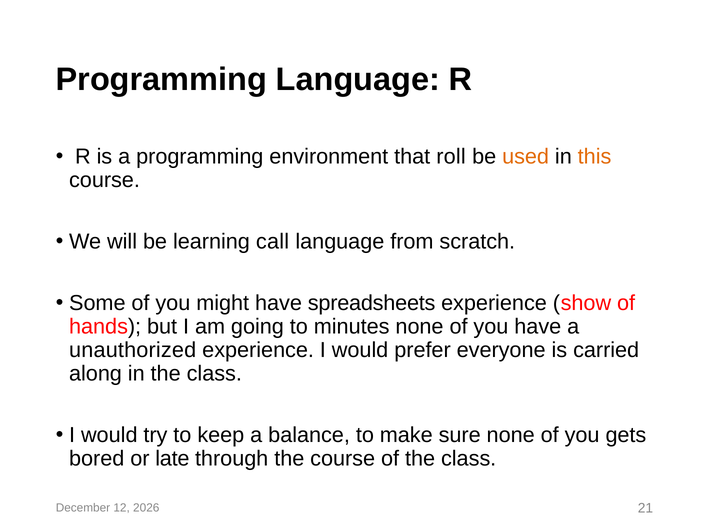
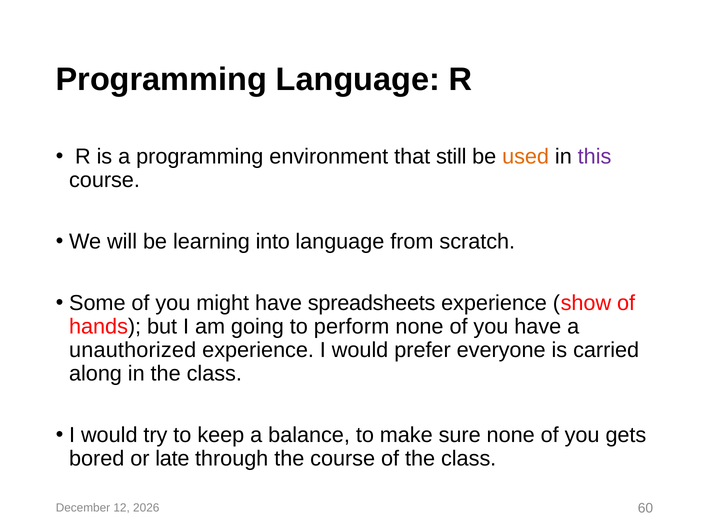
roll: roll -> still (451, 157)
this colour: orange -> purple (595, 157)
call: call -> into (273, 242)
minutes: minutes -> perform (352, 327)
21: 21 -> 60 (645, 508)
